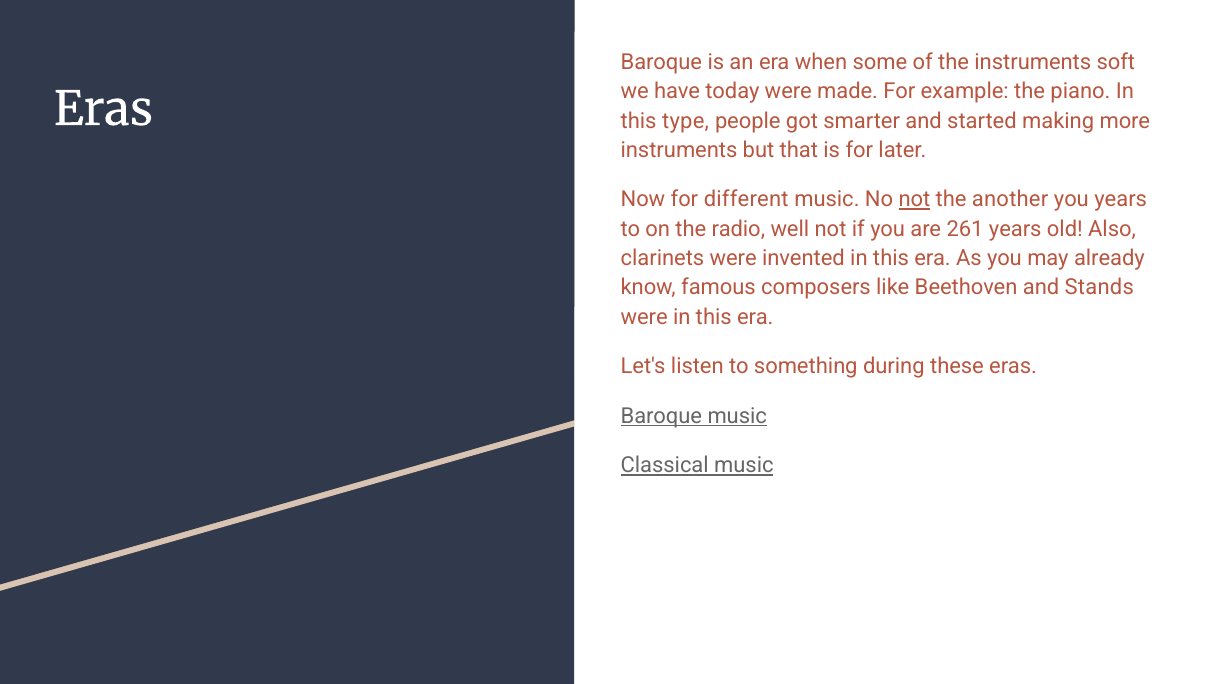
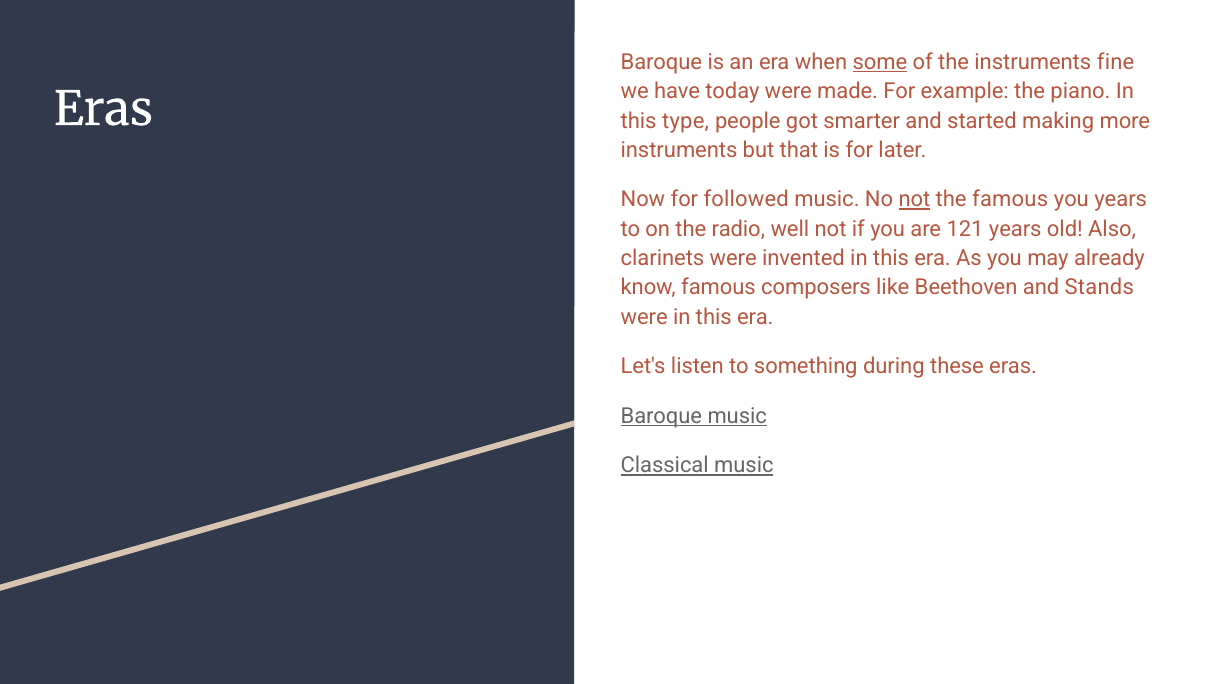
some underline: none -> present (880, 62)
soft: soft -> fine (1116, 62)
different: different -> followed (746, 200)
the another: another -> famous (1010, 200)
261: 261 -> 121 (965, 229)
